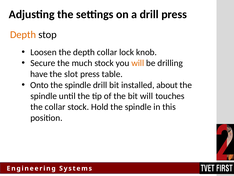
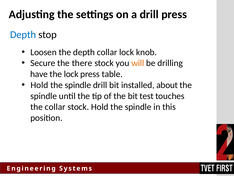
Depth colour: orange -> blue (23, 35)
much: much -> there (82, 63)
the slot: slot -> lock (71, 74)
Onto: Onto -> Hold (39, 85)
bit will: will -> test (147, 96)
